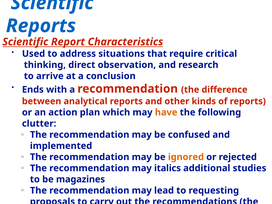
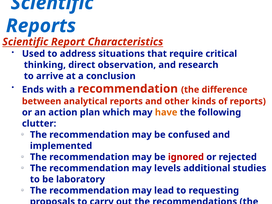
ignored colour: orange -> red (186, 157)
italics: italics -> levels (167, 168)
magazines: magazines -> laboratory (80, 179)
